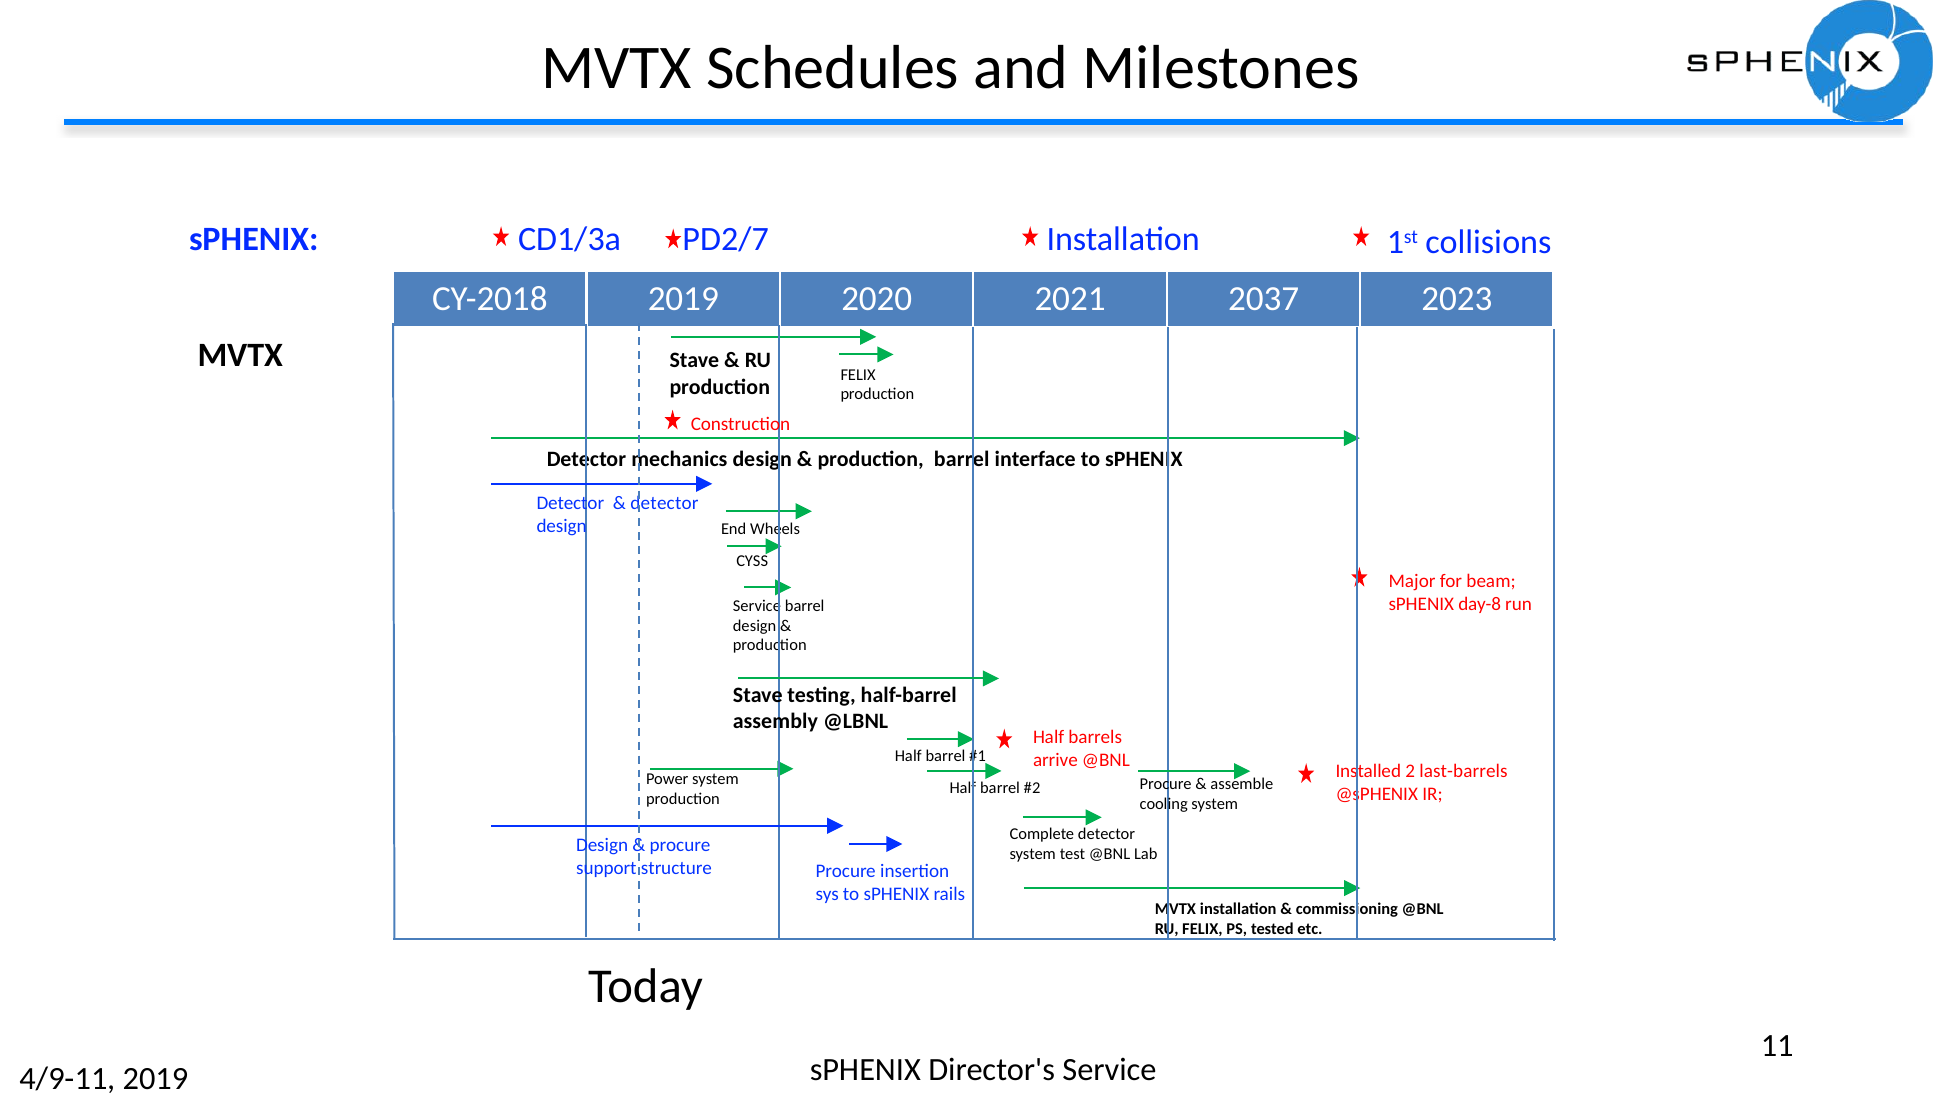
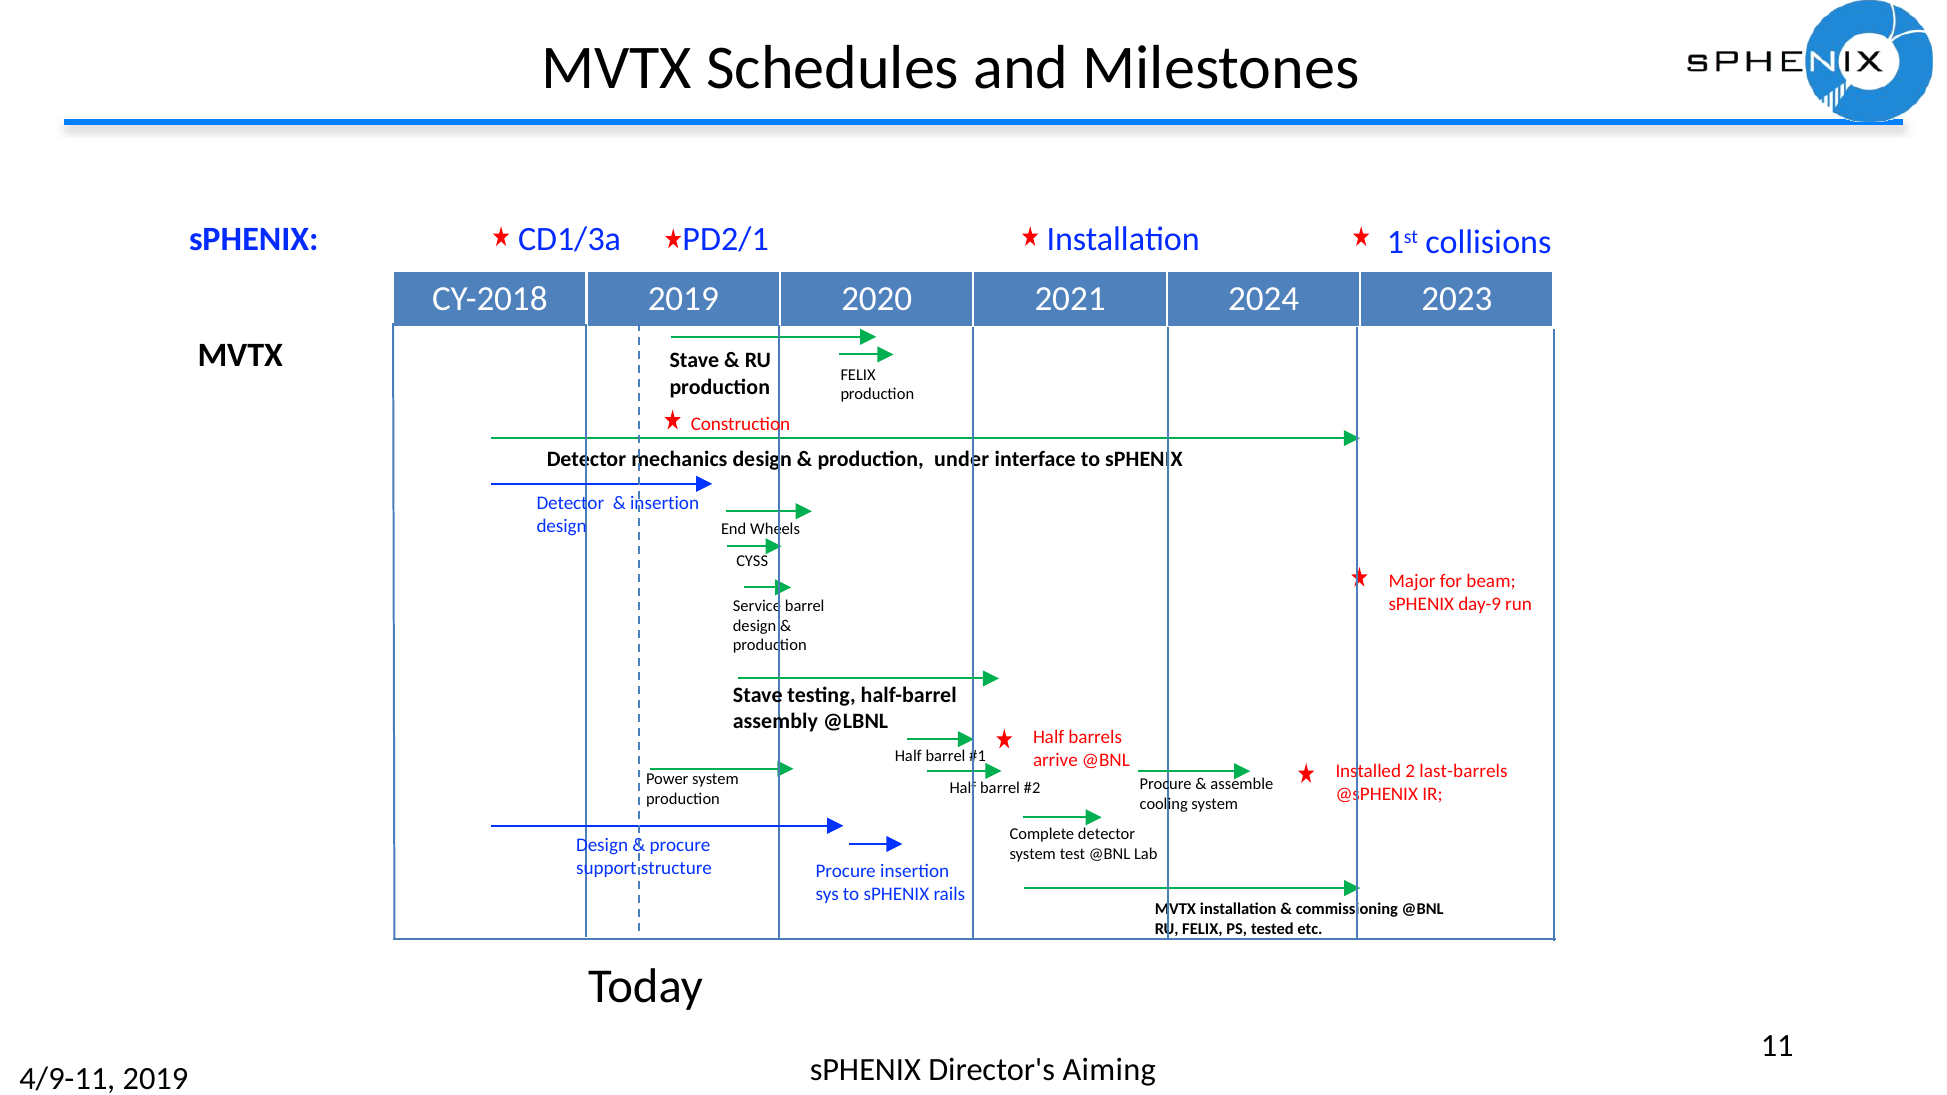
PD2/7: PD2/7 -> PD2/1 (726, 239)
2037: 2037 -> 2024 (1264, 299)
production barrel: barrel -> under (962, 460)
detector: detector -> insertion (665, 504)
day-8: day-8 -> day-9 (1480, 604)
Director's Service: Service -> Aiming (1109, 1070)
